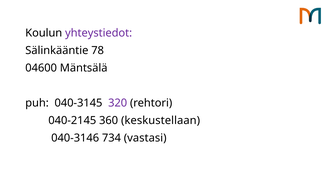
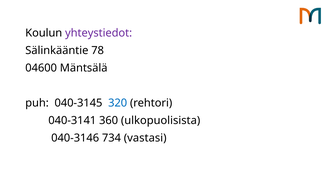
320 colour: purple -> blue (118, 103)
040-2145: 040-2145 -> 040-3141 (72, 120)
keskustellaan: keskustellaan -> ulkopuolisista (161, 120)
